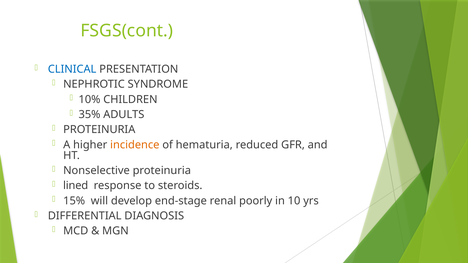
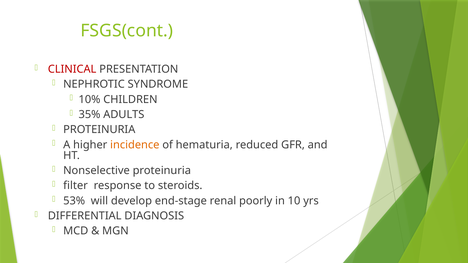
CLINICAL colour: blue -> red (72, 69)
lined: lined -> filter (76, 186)
15%: 15% -> 53% (74, 201)
